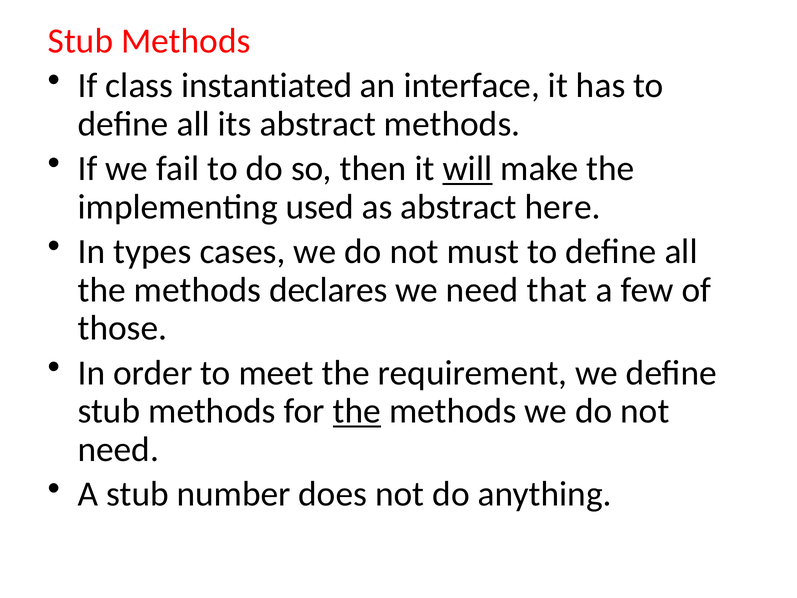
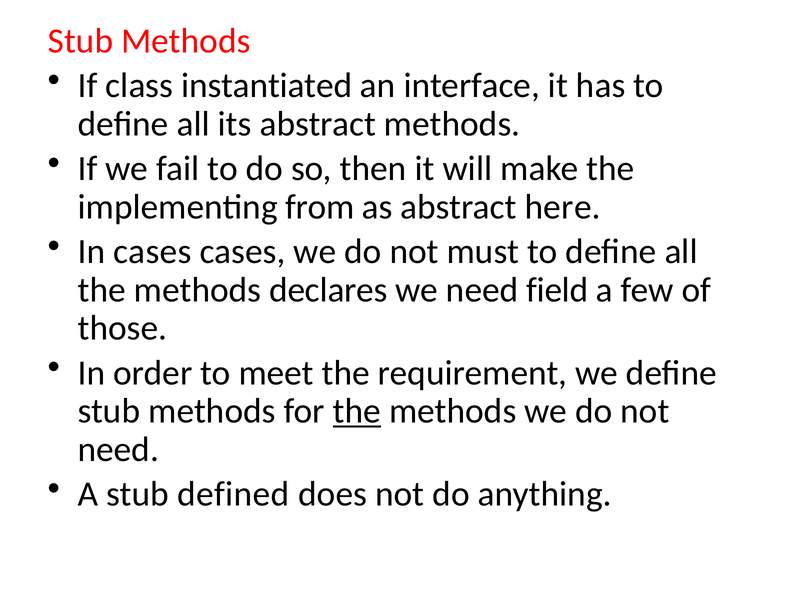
will underline: present -> none (467, 169)
used: used -> from (320, 207)
In types: types -> cases (152, 252)
that: that -> field (557, 290)
number: number -> defined (233, 494)
